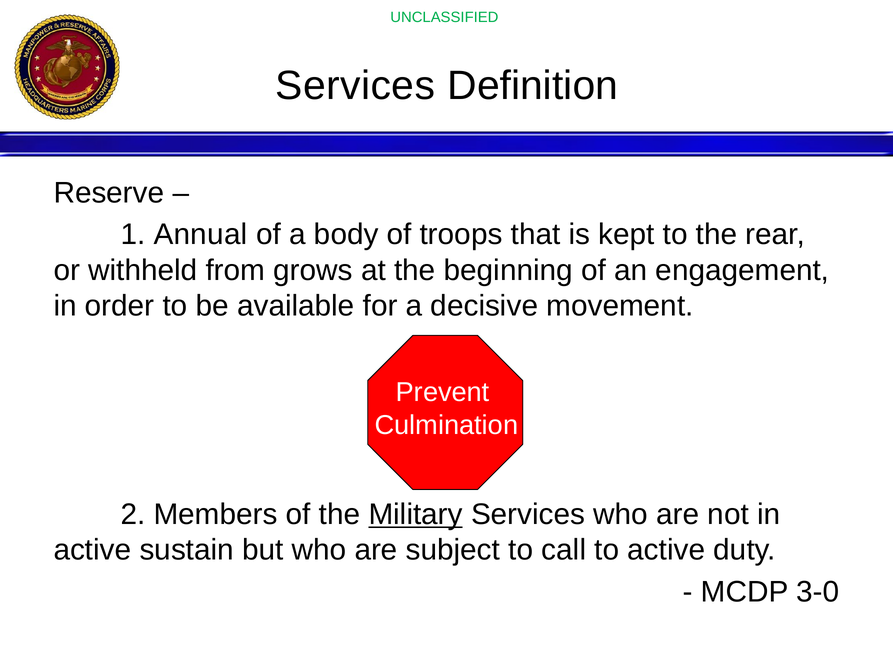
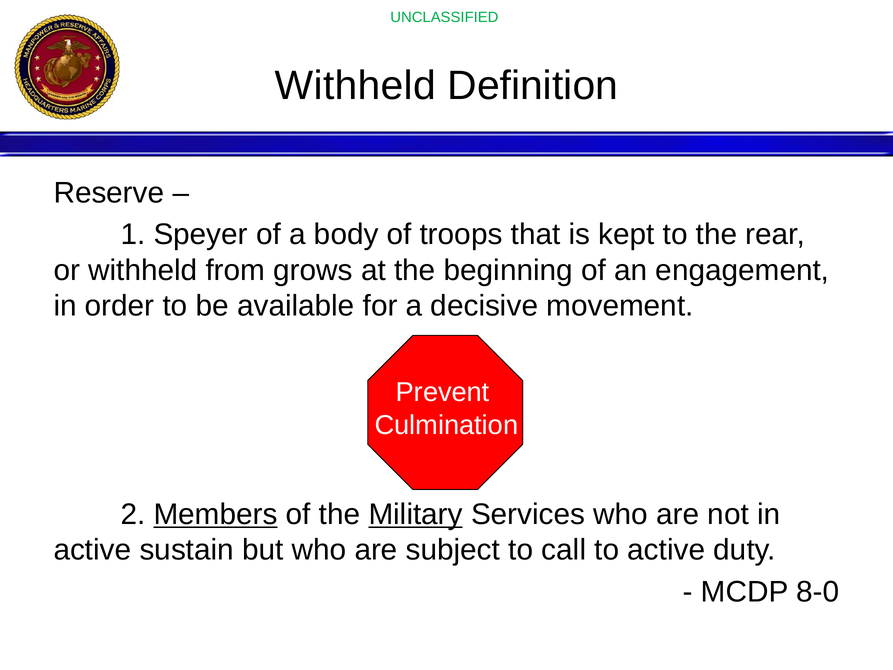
Services: Services -> Withheld (355, 85)
Annual: Annual -> Speyer (201, 234)
Members underline: none -> present (216, 514)
3-0: 3-0 -> 8-0 (818, 592)
